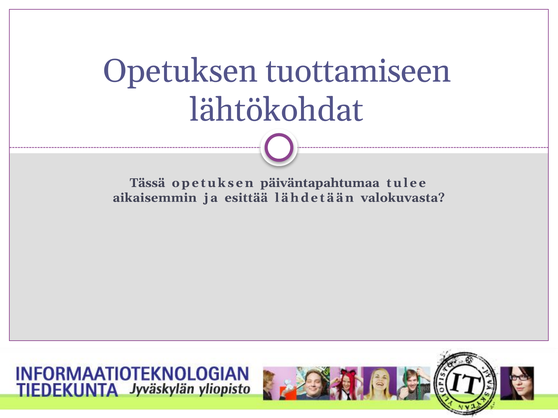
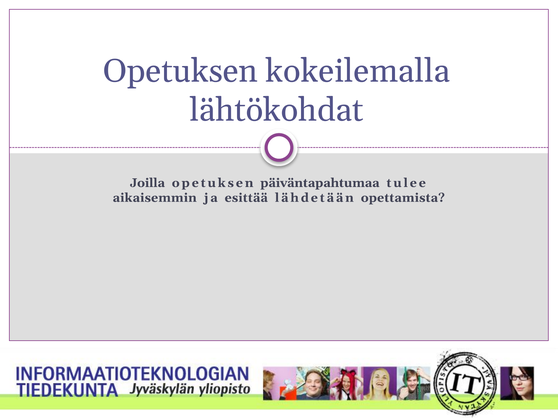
tuottamiseen: tuottamiseen -> kokeilemalla (358, 71)
Tässä: Tässä -> Joilla (147, 183)
valokuvasta: valokuvasta -> opettamista (403, 198)
